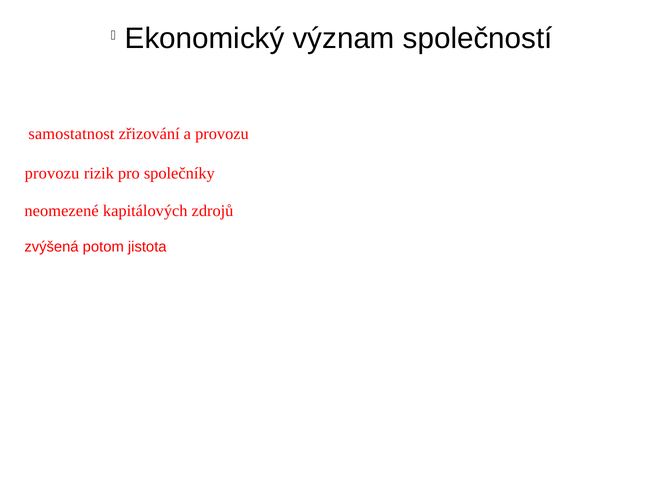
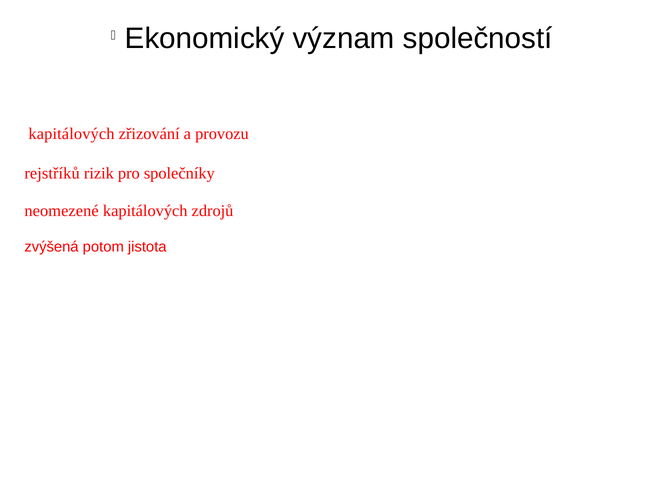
samostatnost: samostatnost -> kapitálových (71, 134)
provozu: provozu -> rejstříků (52, 174)
